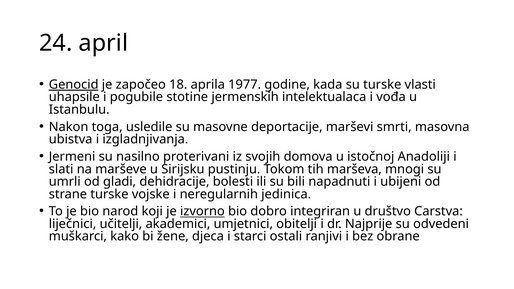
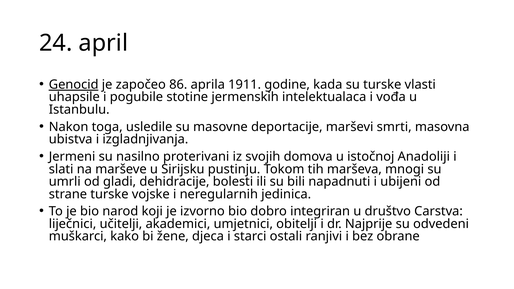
18: 18 -> 86 (178, 85)
1977: 1977 -> 1911 (245, 85)
izvorno underline: present -> none (202, 211)
